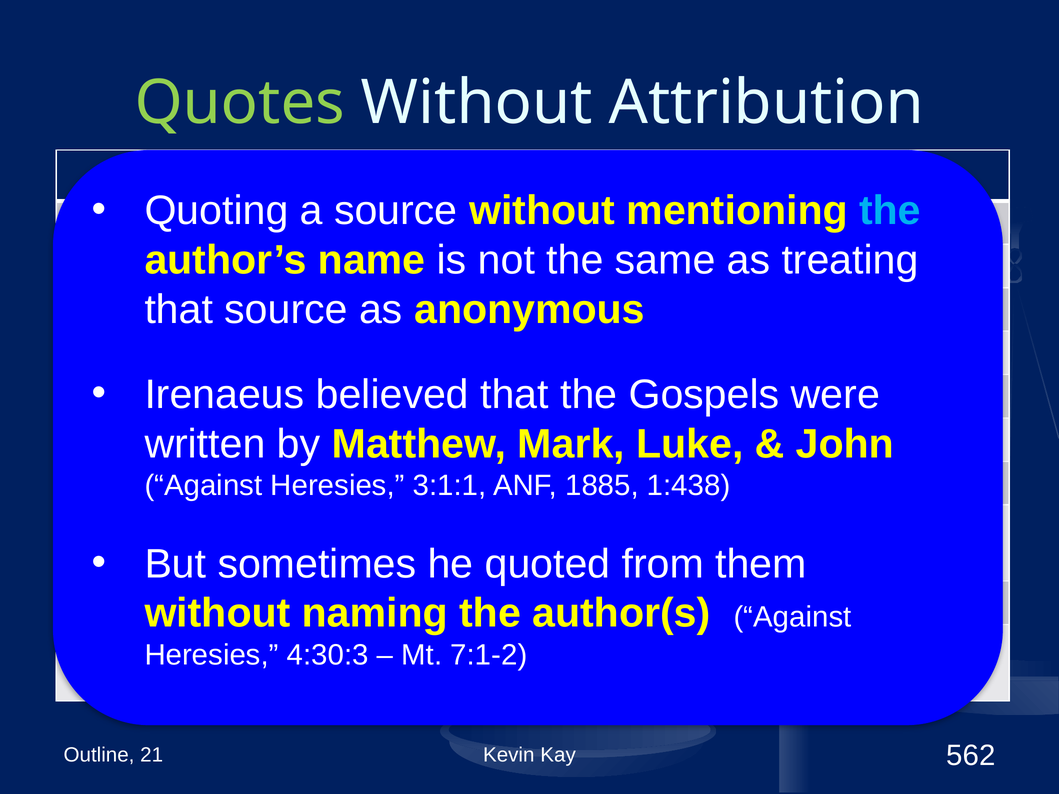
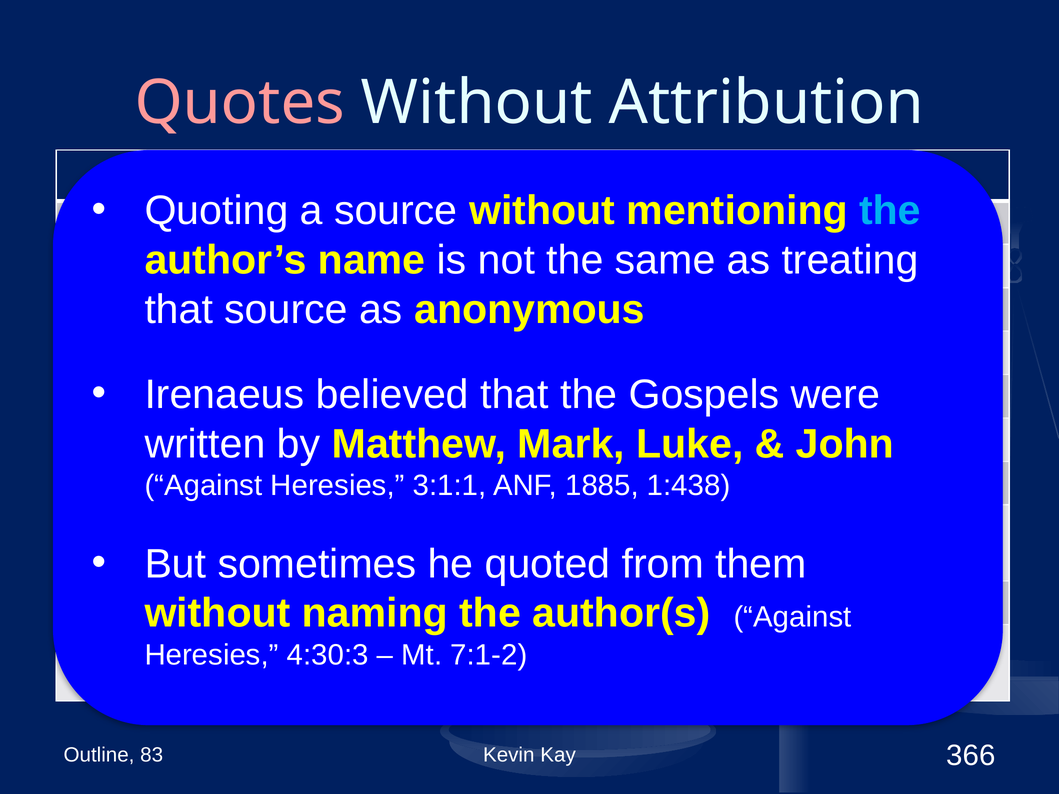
Quotes colour: light green -> pink (240, 103)
21: 21 -> 83 (152, 755)
562: 562 -> 366 (971, 756)
